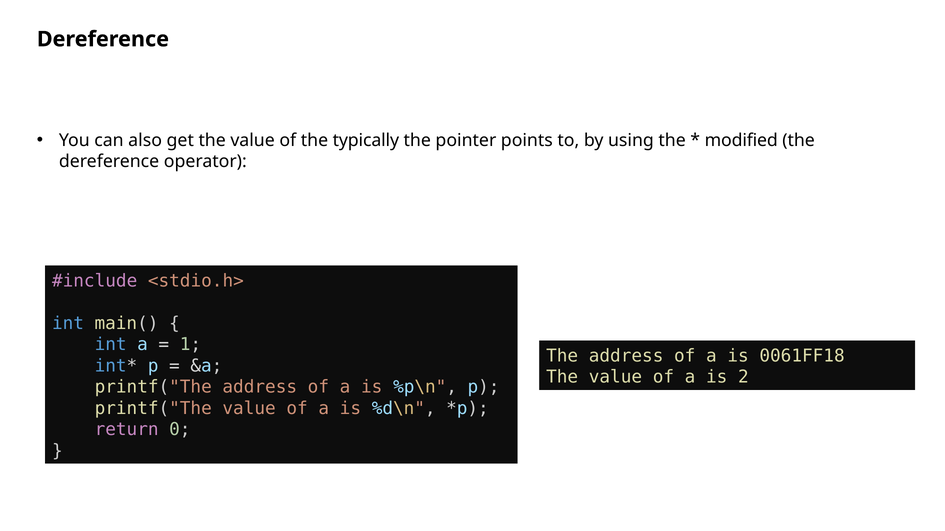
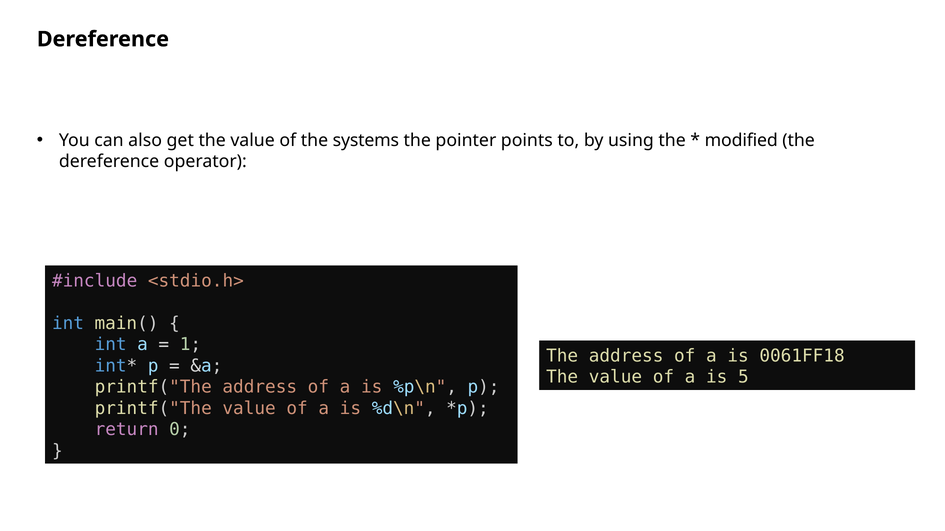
typically: typically -> systems (366, 141)
2: 2 -> 5 (743, 378)
